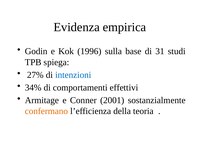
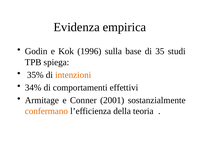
31: 31 -> 35 (160, 51)
27%: 27% -> 35% (35, 75)
intenzioni colour: blue -> orange (73, 75)
